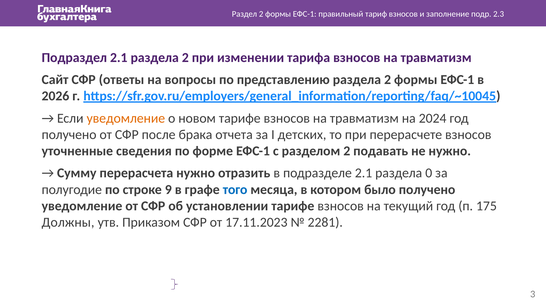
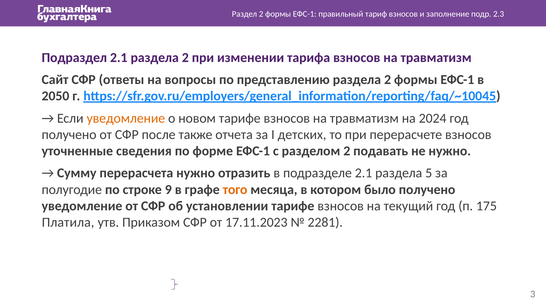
2026: 2026 -> 2050 (55, 96)
брака: брака -> также (196, 135)
0: 0 -> 5 (429, 173)
того colour: blue -> orange (235, 190)
Должны: Должны -> Платила (68, 222)
